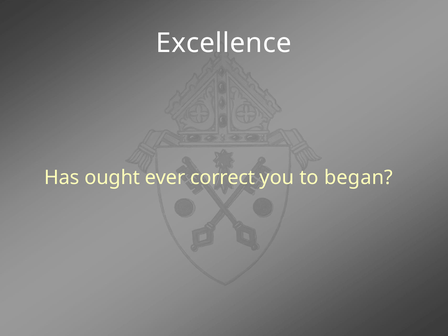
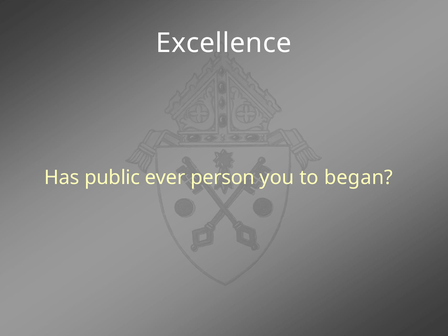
ought: ought -> public (112, 178)
correct: correct -> person (223, 178)
